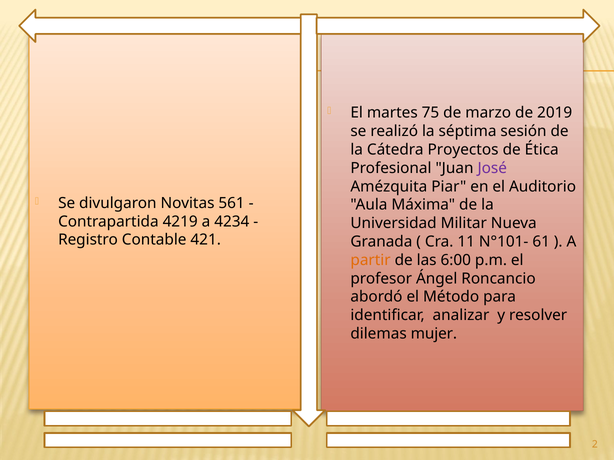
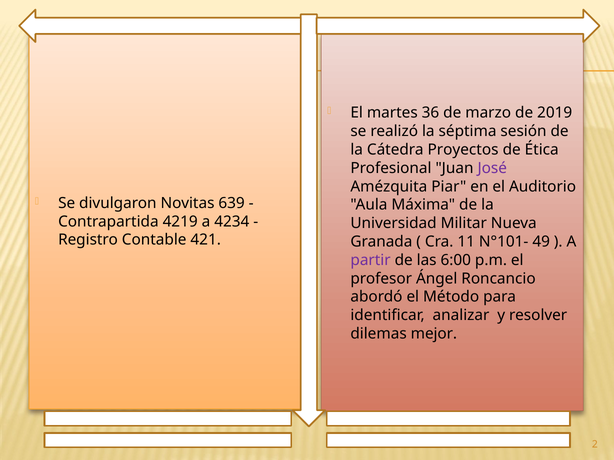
75: 75 -> 36 (431, 113)
561: 561 -> 639 (232, 203)
61: 61 -> 49 (541, 242)
partir colour: orange -> purple (371, 260)
mujer: mujer -> mejor (434, 334)
